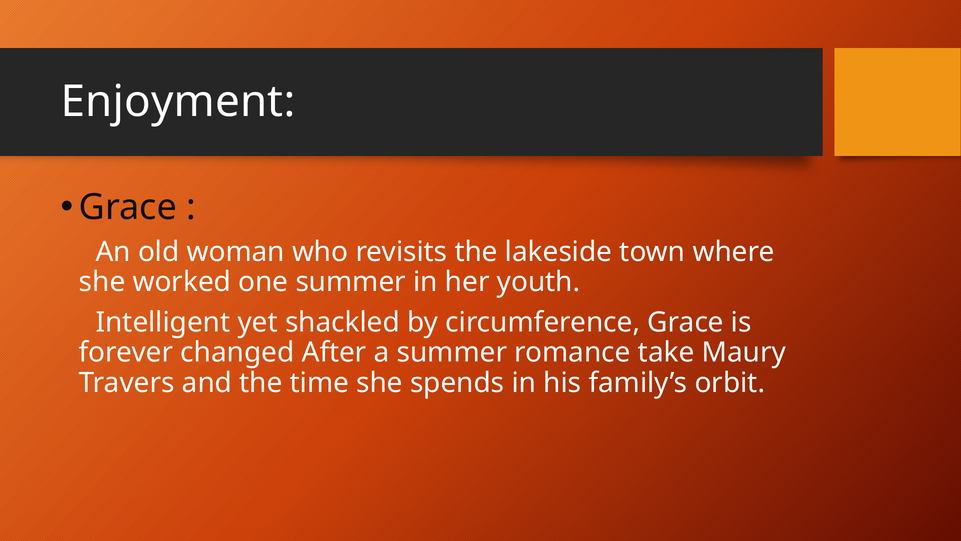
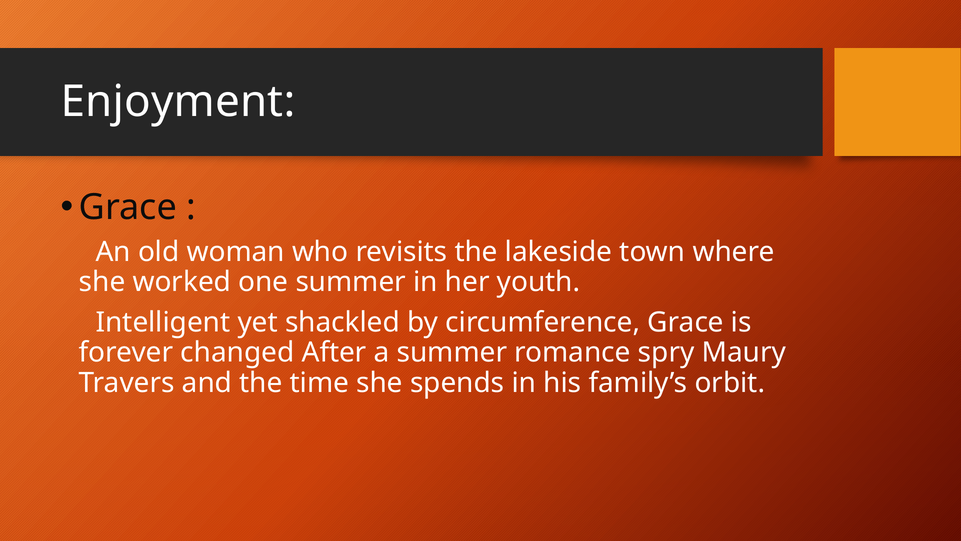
take: take -> spry (666, 352)
